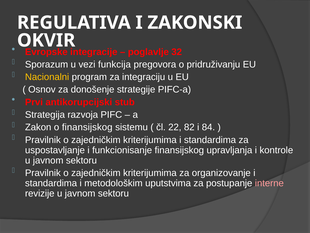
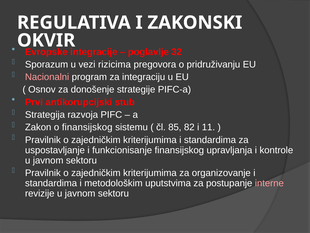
funkcija: funkcija -> rizicima (114, 64)
Nacionalni colour: yellow -> pink (47, 77)
22: 22 -> 85 (175, 127)
84: 84 -> 11 (208, 127)
